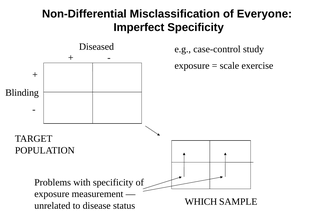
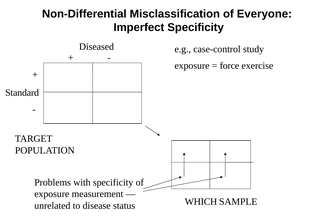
scale: scale -> force (229, 66)
Blinding: Blinding -> Standard (22, 93)
